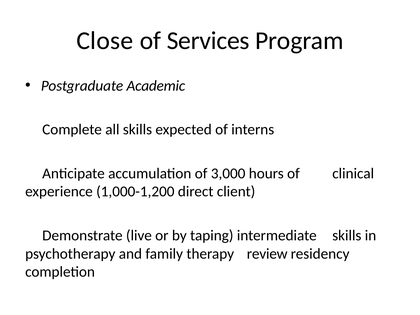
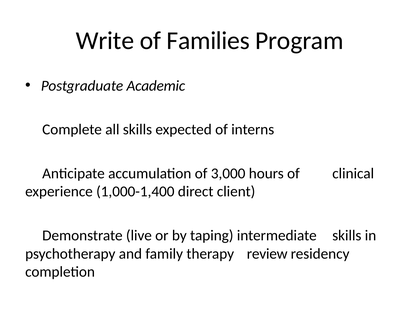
Close: Close -> Write (105, 41)
Services: Services -> Families (208, 41)
1,000-1,200: 1,000-1,200 -> 1,000-1,400 (135, 192)
